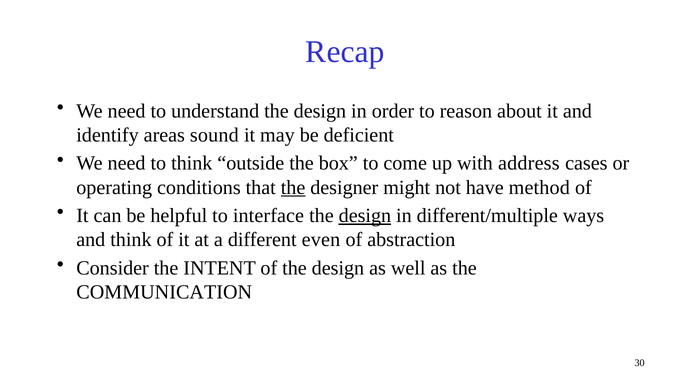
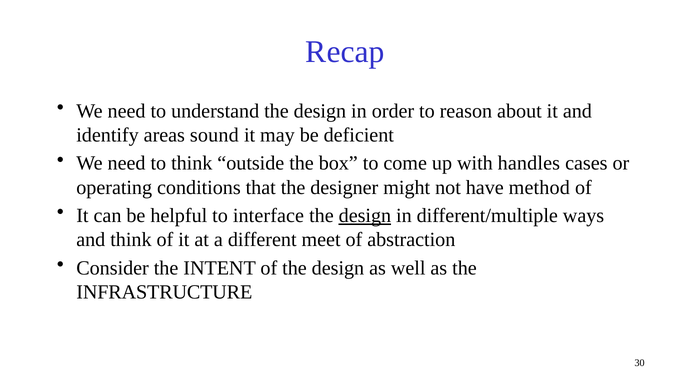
address: address -> handles (529, 163)
the underline: present -> none (293, 187)
even: even -> meet (321, 240)
COMMUNICATION: COMMUNICATION -> INFRASTRUCTURE (164, 292)
